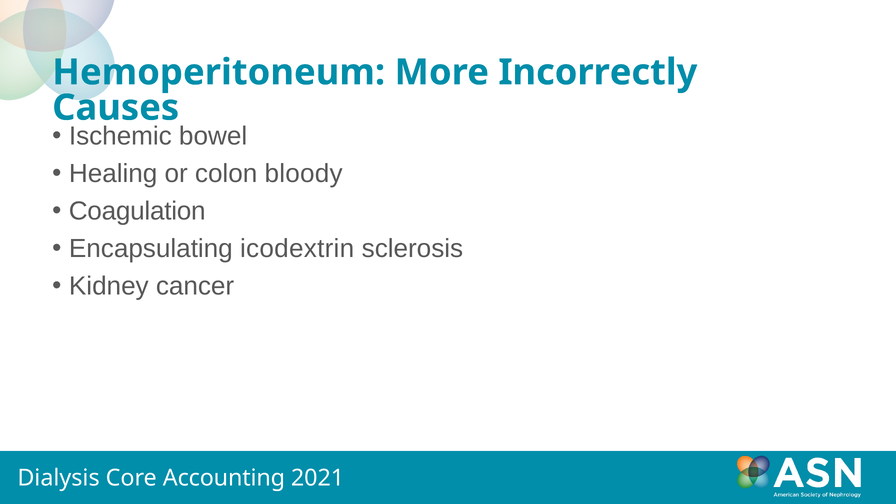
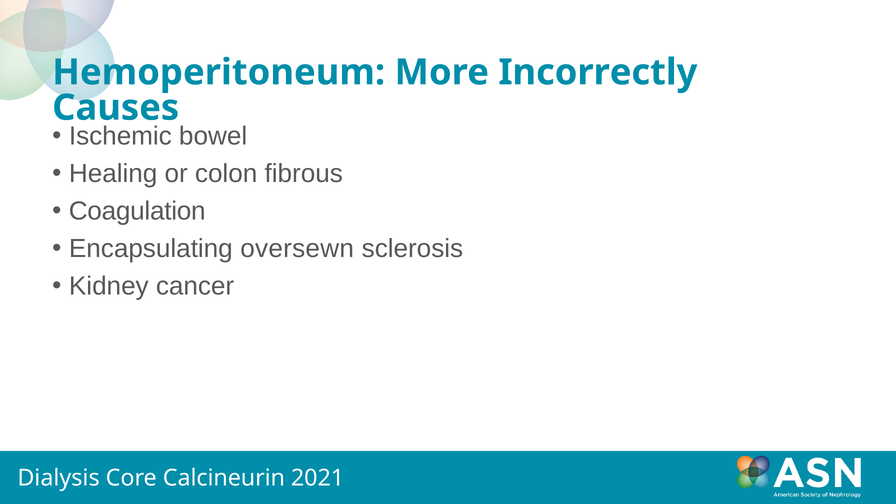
bloody: bloody -> fibrous (304, 174)
icodextrin: icodextrin -> oversewn (297, 249)
Accounting: Accounting -> Calcineurin (224, 478)
